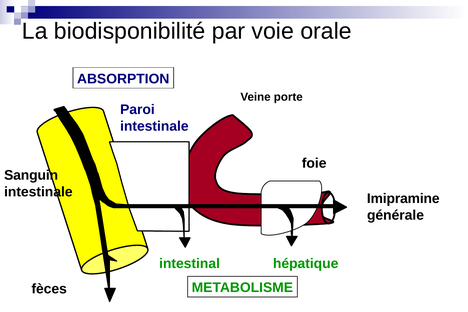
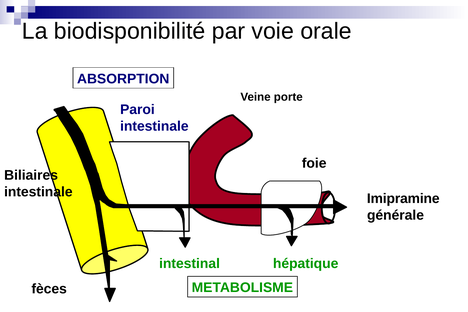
Sanguin: Sanguin -> Biliaires (31, 175)
